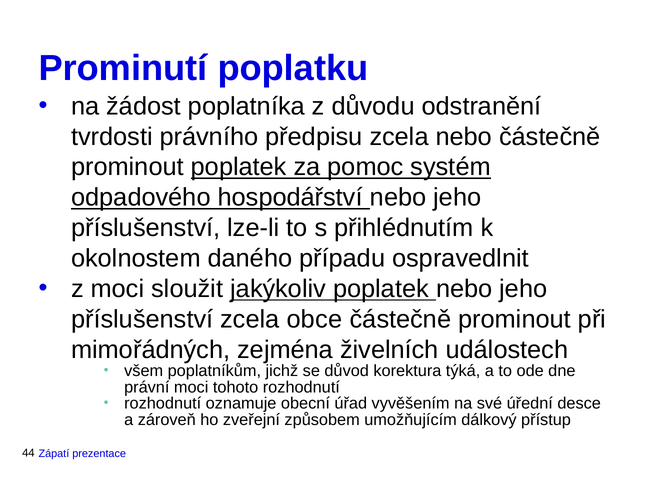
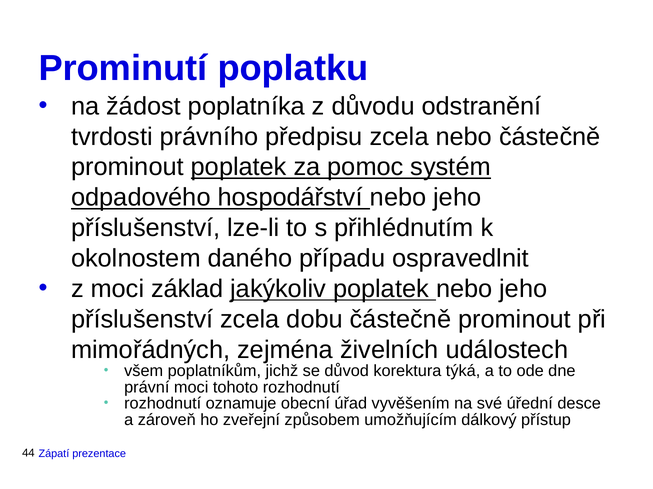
sloužit: sloužit -> základ (187, 289)
obce: obce -> dobu (315, 320)
